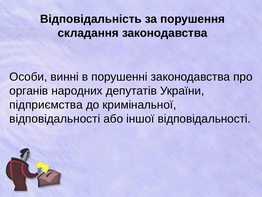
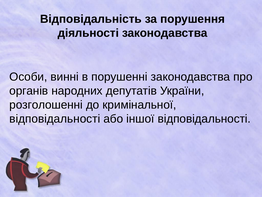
складання: складання -> діяльності (88, 33)
підприємства: підприємства -> розголошенні (46, 105)
